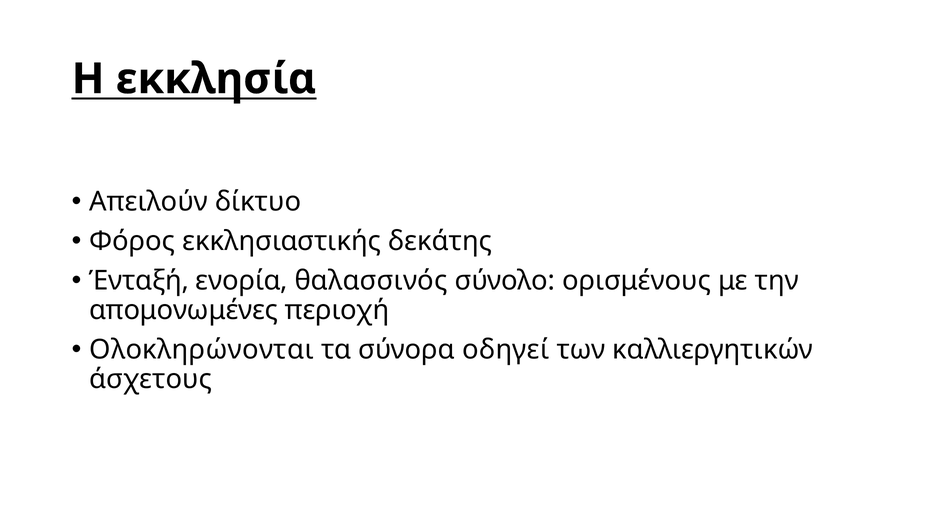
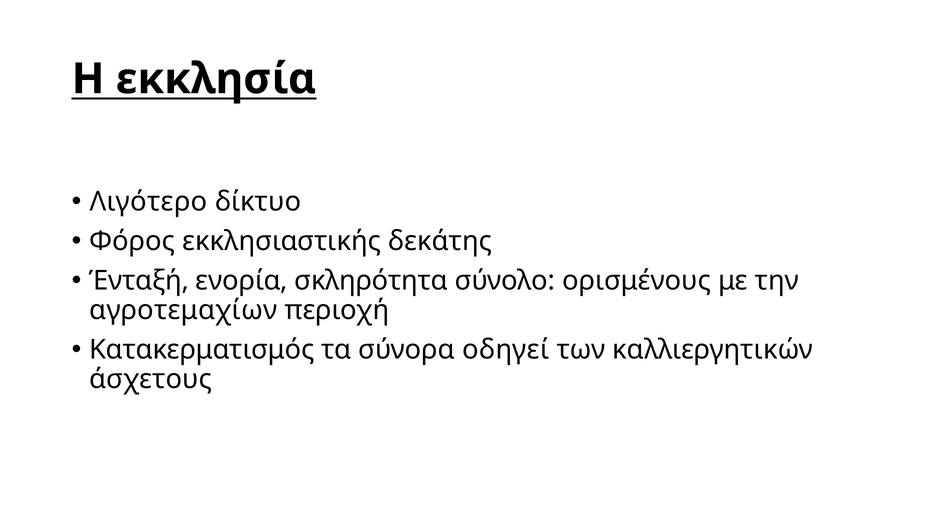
Απειλούν: Απειλούν -> Λιγότερο (149, 202)
θαλασσινός: θαλασσινός -> σκληρότητα (371, 280)
απομονωμένες: απομονωμένες -> αγροτεμαχίων (183, 310)
Ολοκληρώνονται: Ολοκληρώνονται -> Κατακερματισμός (202, 349)
